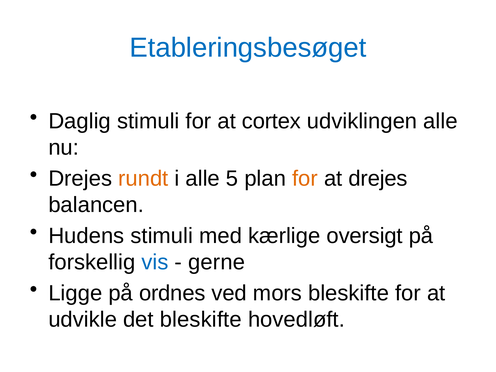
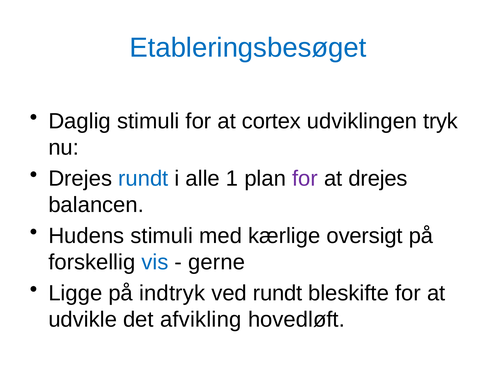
udviklingen alle: alle -> tryk (441, 121)
rundt colour: orange -> blue (143, 179)
5: 5 -> 1 (232, 179)
for colour: orange -> purple (305, 179)
ordnes: ordnes -> indtryk (172, 293)
ved mors: mors -> rundt (278, 293)
det bleskifte: bleskifte -> afvikling (201, 320)
